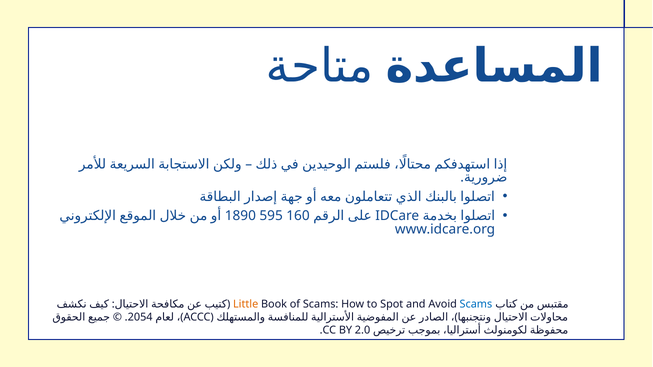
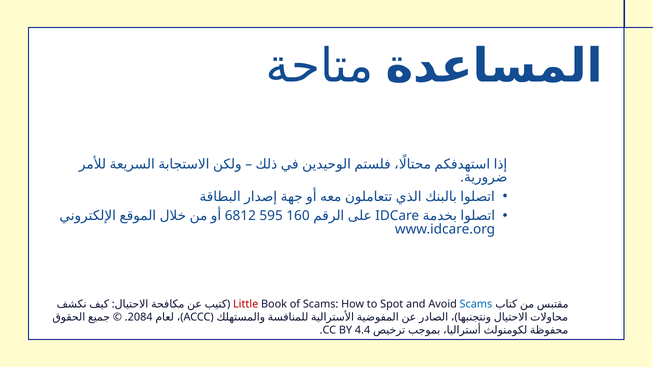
1890: 1890 -> 6812 (240, 216)
Little colour: orange -> red (246, 304)
2054: 2054 -> 2084 (140, 318)
2.0: 2.0 -> 4.4 (363, 331)
